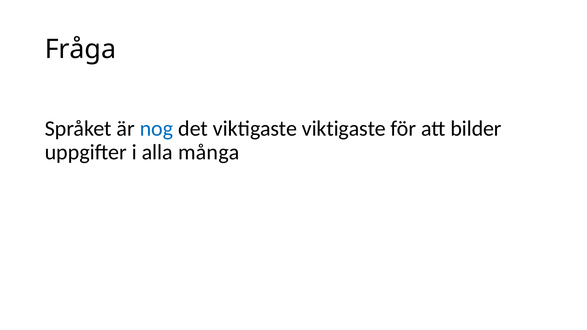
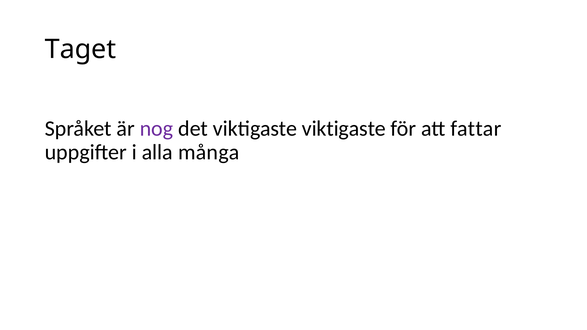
Fråga: Fråga -> Taget (80, 49)
nog colour: blue -> purple (157, 129)
bilder: bilder -> fattar (476, 129)
